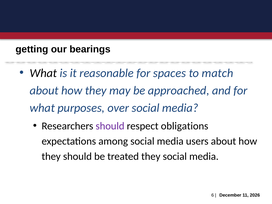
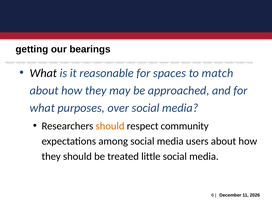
should colour: purple -> orange (110, 126)
obligations: obligations -> community (185, 126)
treated they: they -> little (151, 156)
